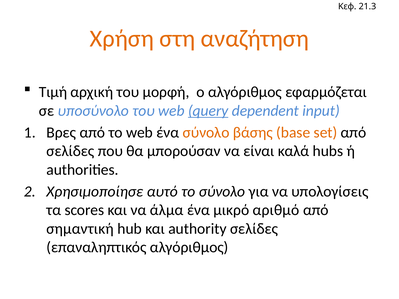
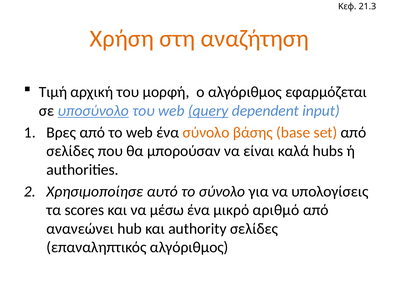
υποσύνολο underline: none -> present (93, 111)
άλμα: άλμα -> μέσω (167, 210)
σημαντική: σημαντική -> ανανεώνει (80, 229)
